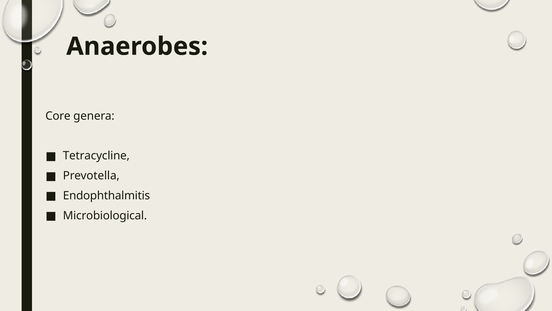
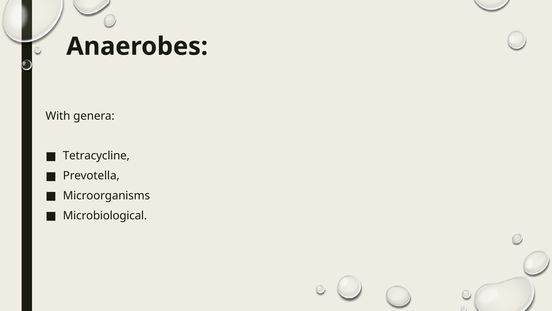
Core: Core -> With (58, 116)
Endophthalmitis: Endophthalmitis -> Microorganisms (106, 195)
